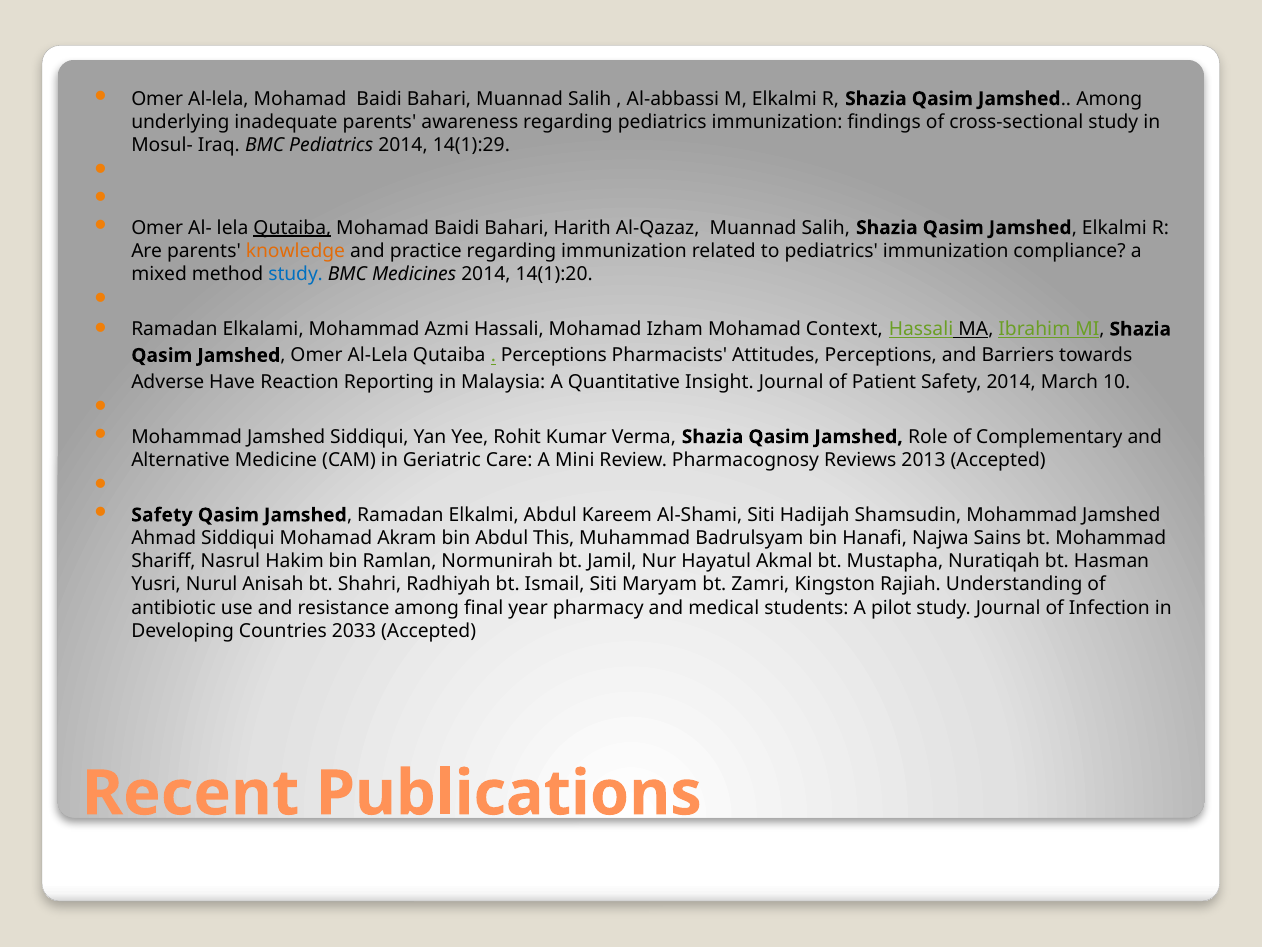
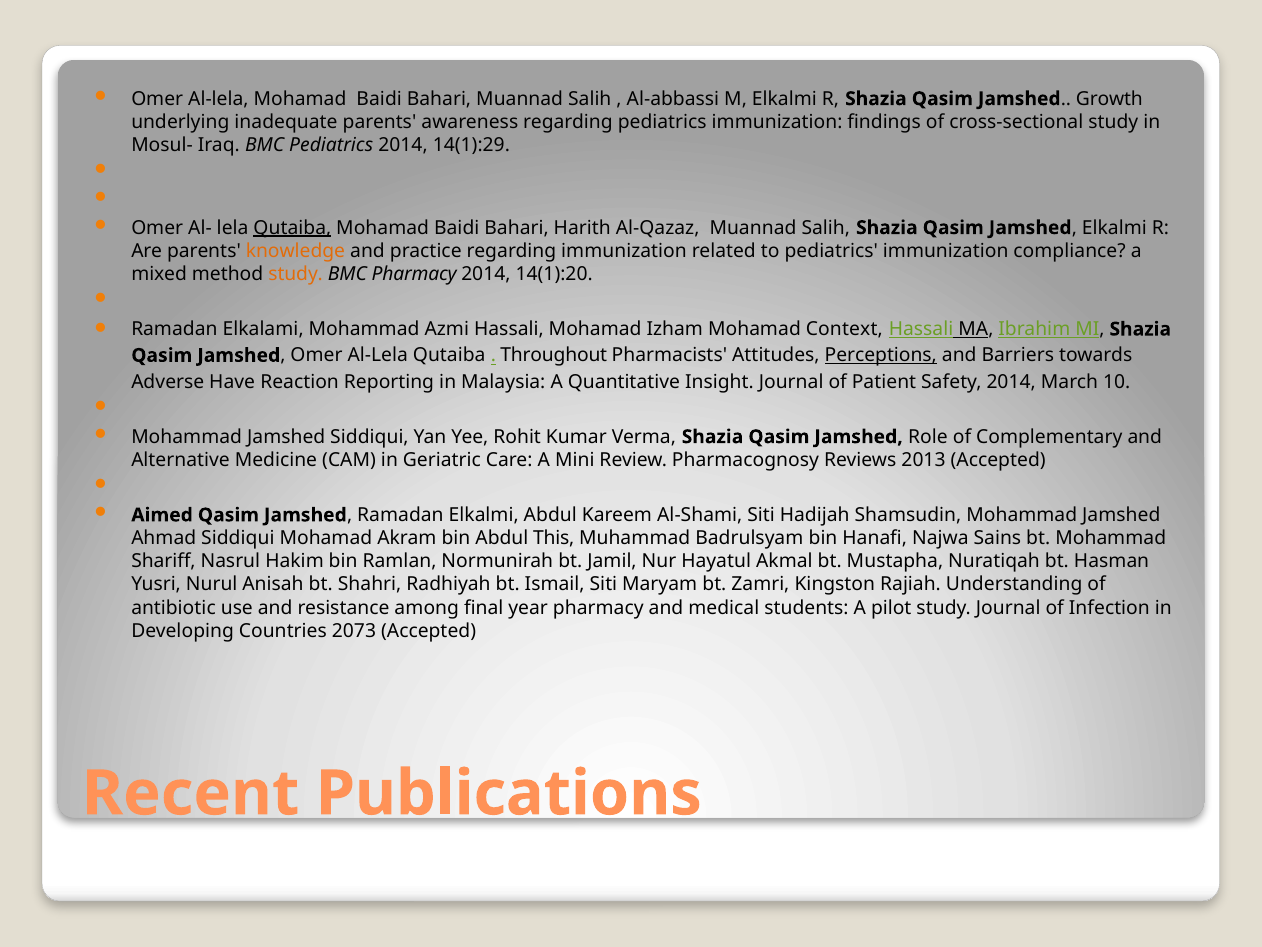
Jamshed Among: Among -> Growth (1109, 99)
study colour: blue -> orange (296, 274)
BMC Medicines: Medicines -> Pharmacy (414, 274)
Perceptions: Perceptions -> Throughout (554, 355)
Perceptions underline: none -> present (881, 355)
Safety: Safety -> Aimed (162, 515)
2033: 2033 -> 2073 (354, 631)
